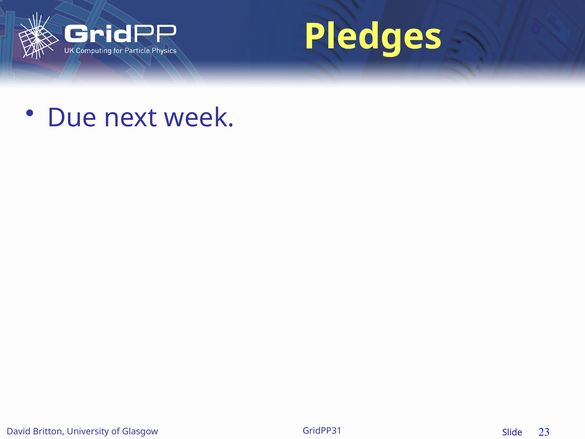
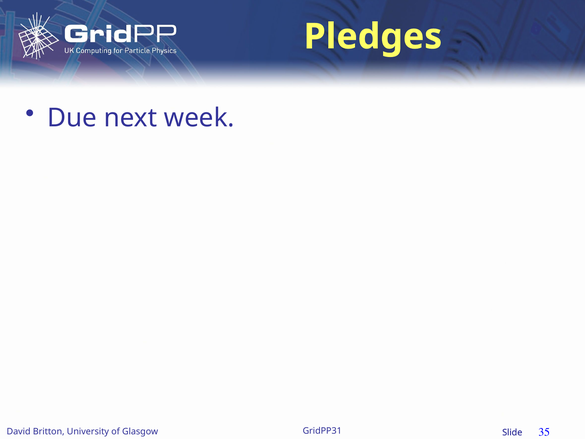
23: 23 -> 35 (544, 432)
